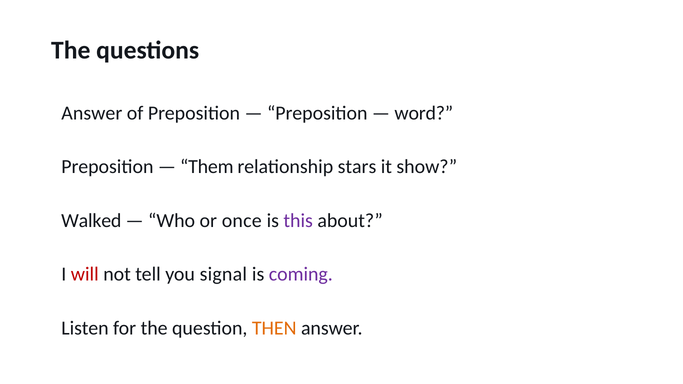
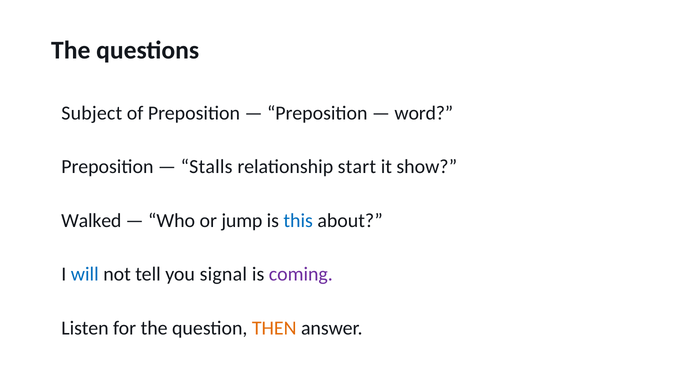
Answer: Answer -> Subject (92, 113)
Them: Them -> Stalls (207, 167)
stars: stars -> start (357, 167)
once: once -> jump (242, 221)
this colour: purple -> blue (298, 221)
will colour: red -> blue (85, 275)
